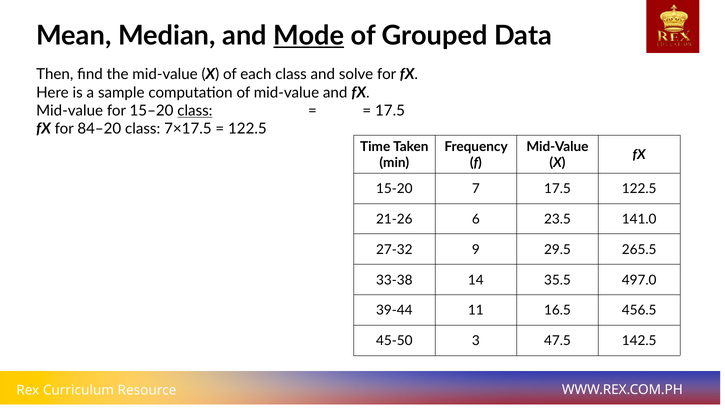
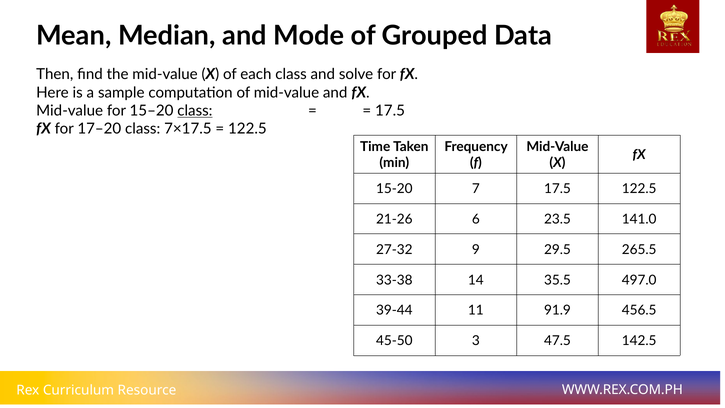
Mode underline: present -> none (309, 36)
84–20: 84–20 -> 17–20 (99, 129)
16.5: 16.5 -> 91.9 (557, 310)
